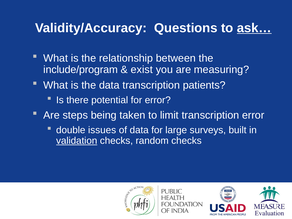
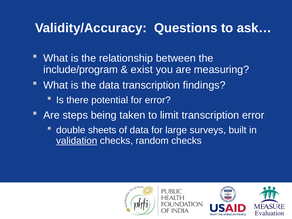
ask… underline: present -> none (254, 28)
patients: patients -> findings (204, 85)
issues: issues -> sheets (102, 130)
